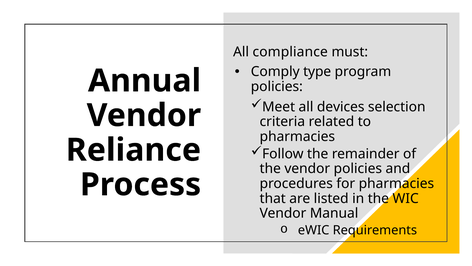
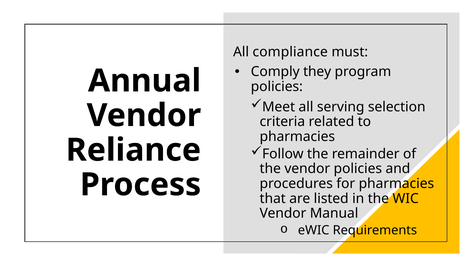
type: type -> they (317, 72)
devices: devices -> serving (341, 107)
